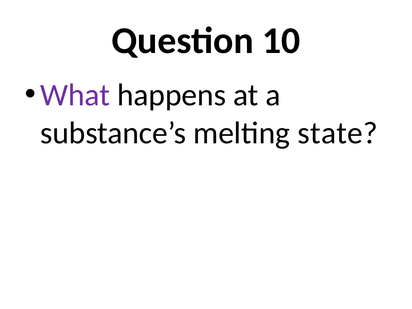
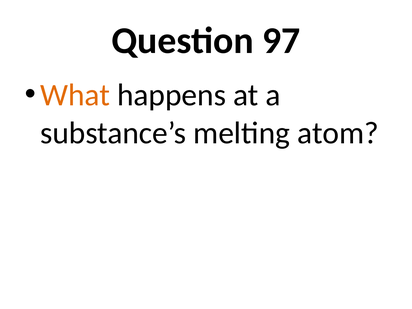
10: 10 -> 97 (281, 41)
What colour: purple -> orange (75, 95)
state: state -> atom (338, 133)
